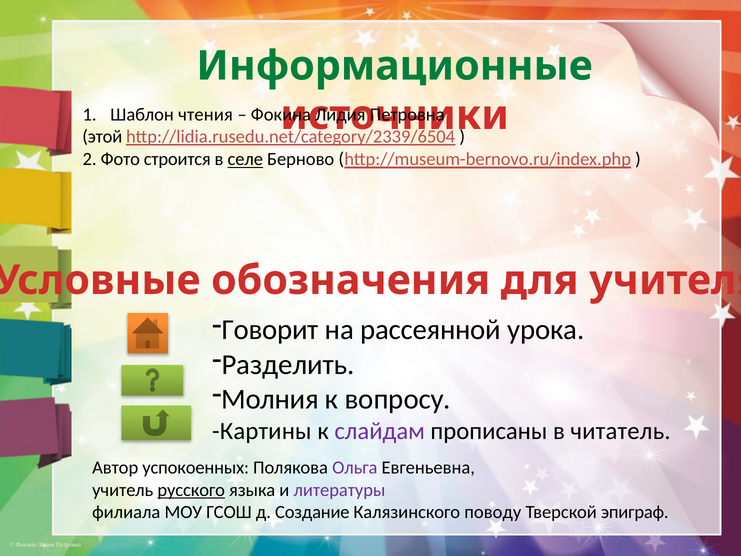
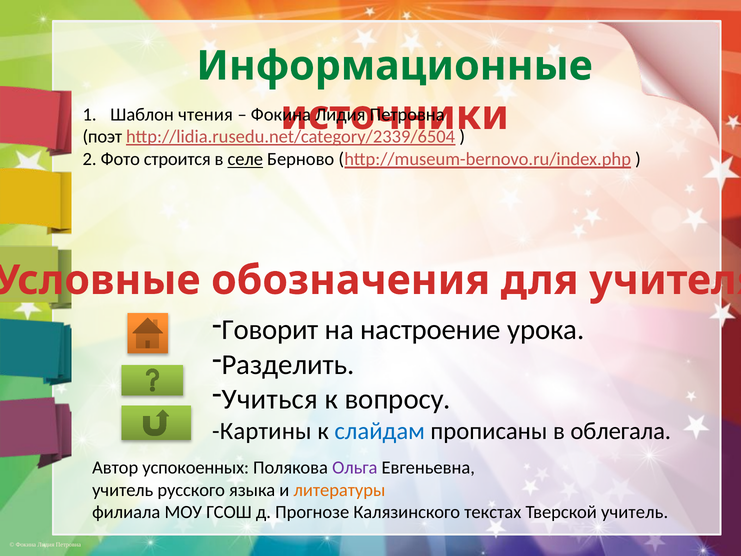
этой: этой -> поэт (102, 137)
рассеянной: рассеянной -> настроение (431, 330)
Молния: Молния -> Учиться (270, 399)
слайдам colour: purple -> blue (380, 431)
читатель: читатель -> облегала (621, 431)
русского underline: present -> none (191, 490)
литературы colour: purple -> orange (339, 490)
Создание: Создание -> Прогнозе (312, 512)
поводу: поводу -> текстах (493, 512)
Тверской эпиграф: эпиграф -> учитель (635, 512)
